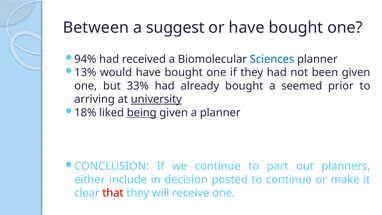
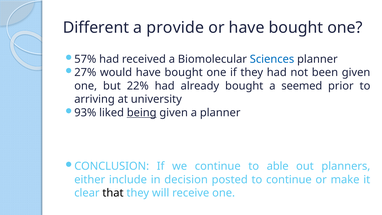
Between: Between -> Different (96, 28)
suggest: suggest -> provide (175, 28)
94%: 94% -> 57% (85, 59)
13%: 13% -> 27% (85, 72)
33%: 33% -> 22% (138, 86)
university underline: present -> none (156, 99)
18%: 18% -> 93% (85, 113)
part: part -> able (278, 166)
that colour: red -> black (113, 193)
